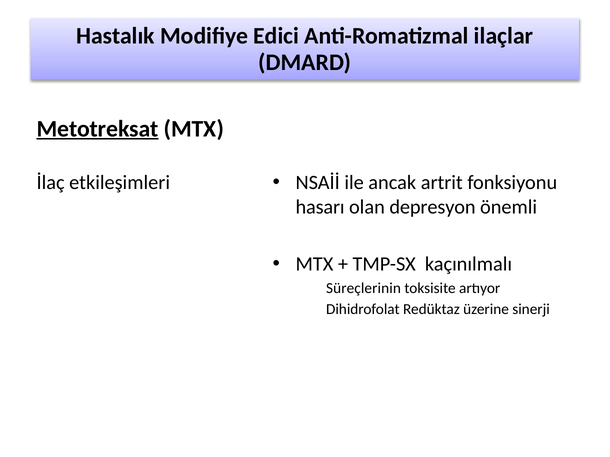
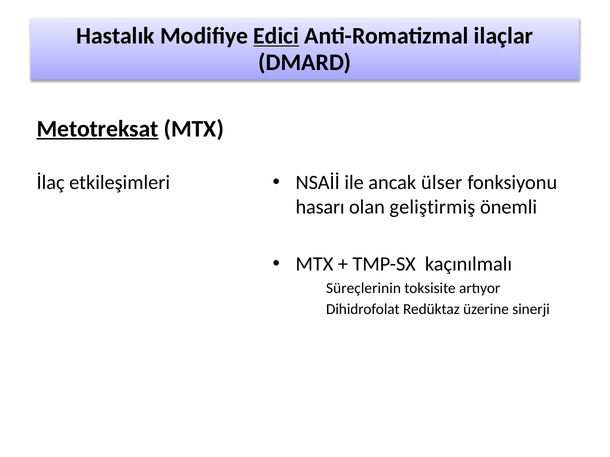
Edici underline: none -> present (276, 36)
artrit: artrit -> ülser (442, 183)
depresyon: depresyon -> geliştirmiş (432, 207)
